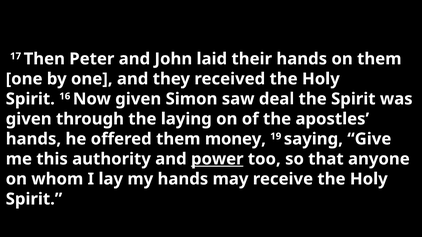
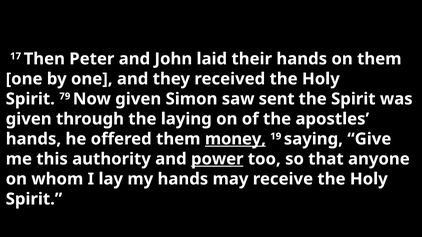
16: 16 -> 79 (65, 96)
deal: deal -> sent (277, 99)
money underline: none -> present (235, 139)
